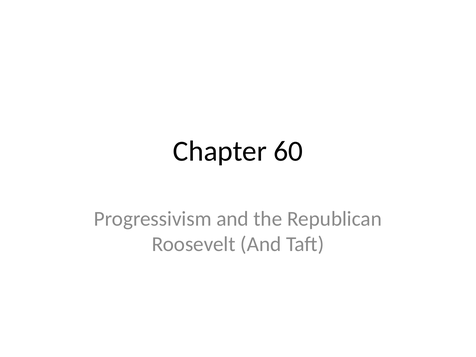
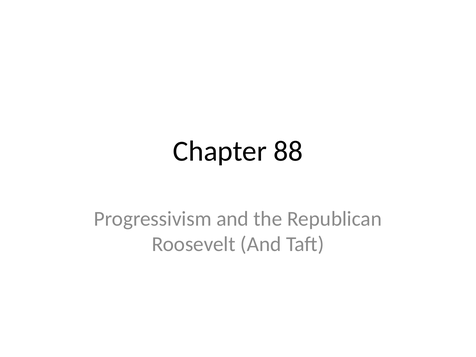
60: 60 -> 88 (288, 151)
